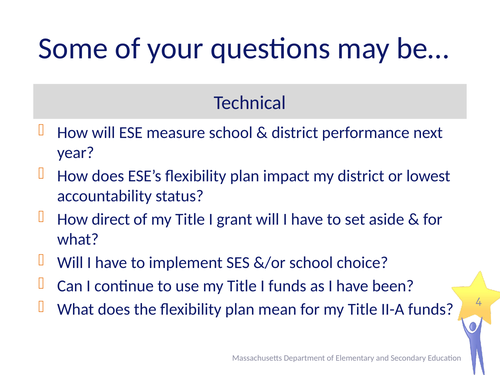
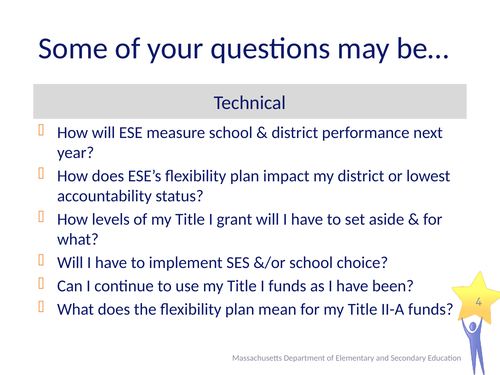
direct: direct -> levels (111, 219)
